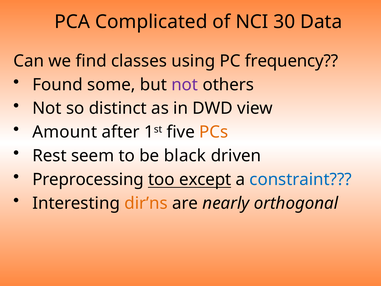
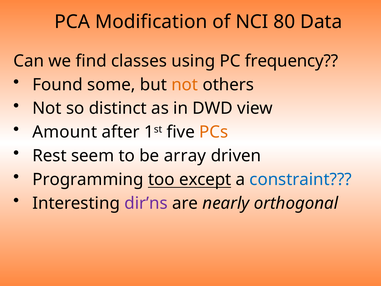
Complicated: Complicated -> Modification (151, 22)
30: 30 -> 80 (284, 22)
not colour: purple -> orange (185, 85)
black: black -> array (185, 156)
Preprocessing: Preprocessing -> Programming (88, 179)
dir’ns colour: orange -> purple (146, 203)
